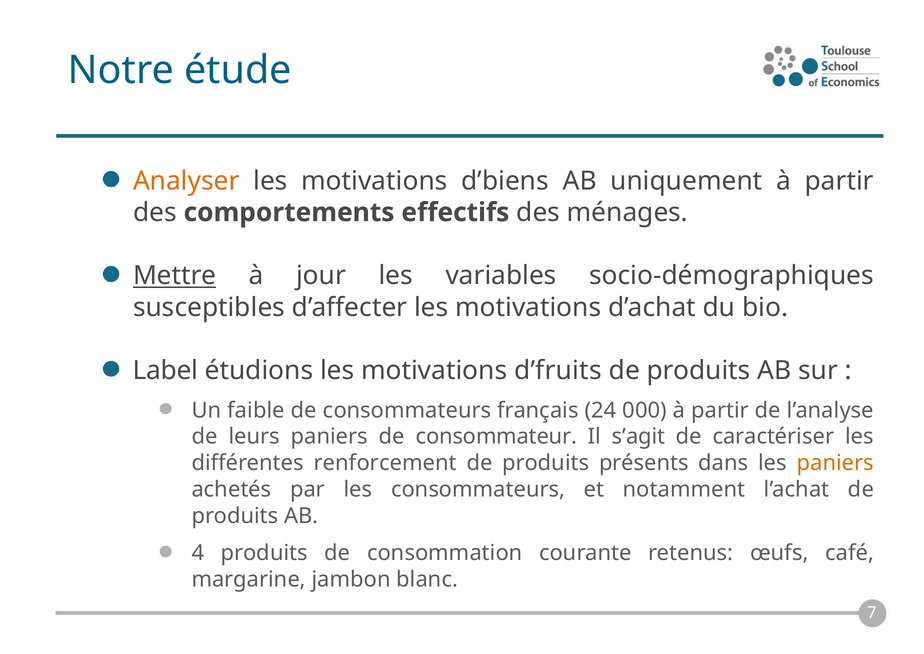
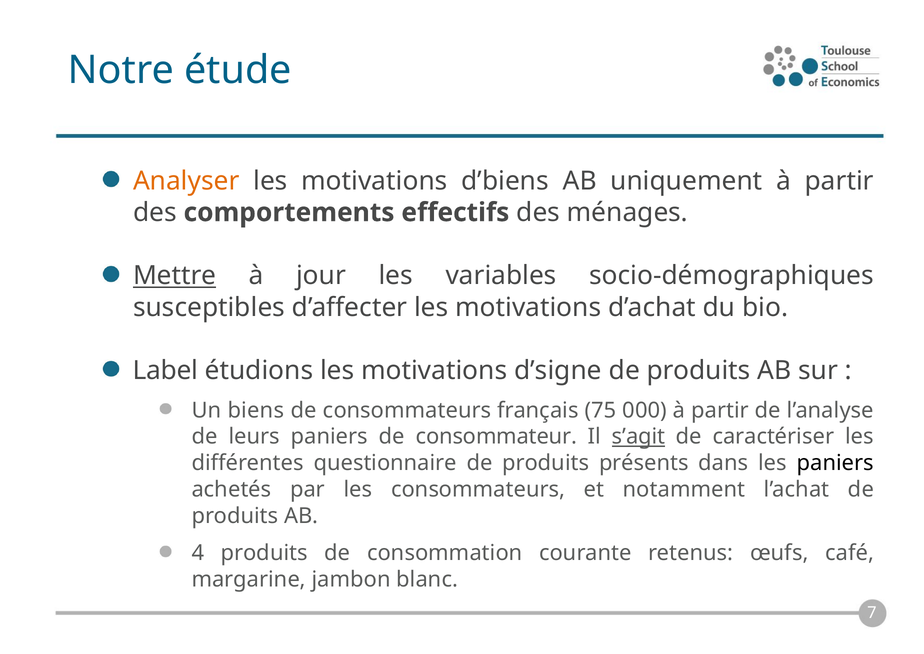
d’fruits: d’fruits -> d’signe (558, 370)
faible: faible -> biens (256, 410)
24: 24 -> 75 (601, 410)
s’agit underline: none -> present (638, 436)
renforcement: renforcement -> questionnaire (385, 463)
paniers colour: orange -> black (835, 463)
